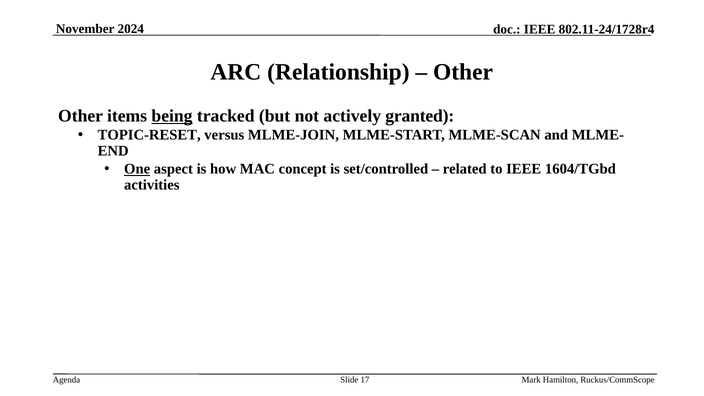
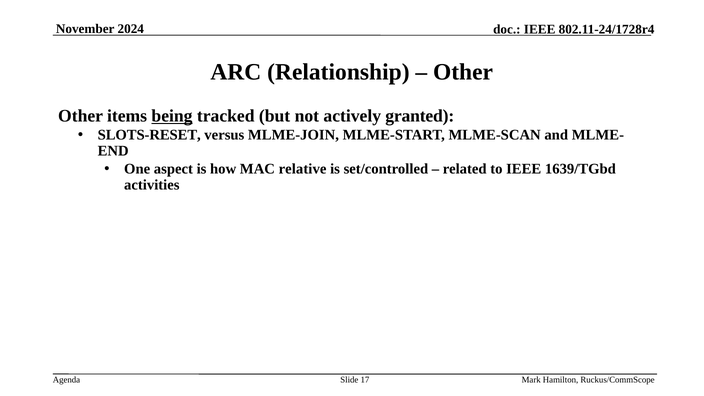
TOPIC-RESET: TOPIC-RESET -> SLOTS-RESET (149, 135)
One underline: present -> none (137, 169)
concept: concept -> relative (303, 169)
1604/TGbd: 1604/TGbd -> 1639/TGbd (580, 169)
